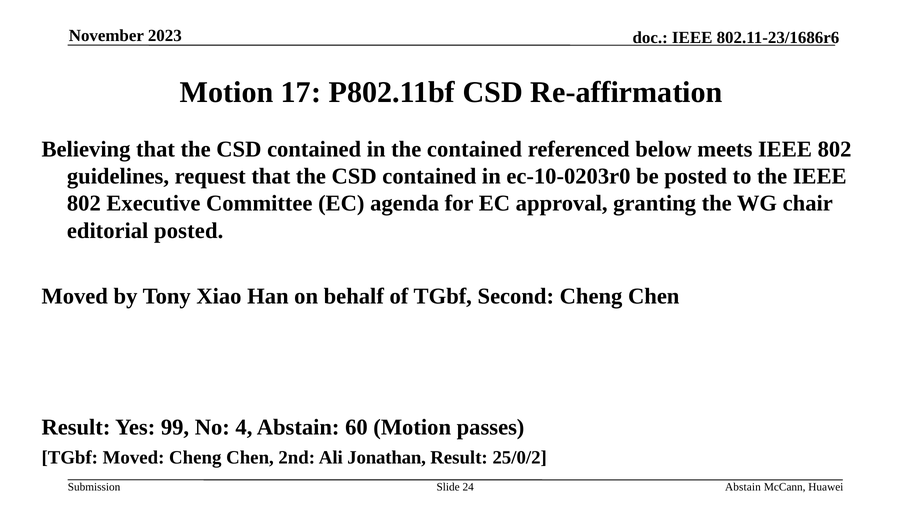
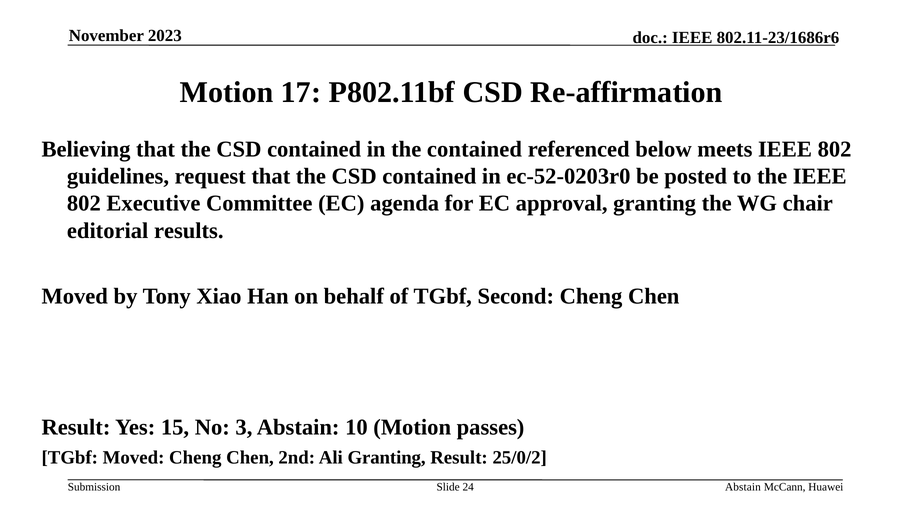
ec-10-0203r0: ec-10-0203r0 -> ec-52-0203r0 (568, 176)
editorial posted: posted -> results (189, 231)
99: 99 -> 15 (175, 427)
4: 4 -> 3 (244, 427)
60: 60 -> 10 (356, 427)
Ali Jonathan: Jonathan -> Granting (387, 457)
